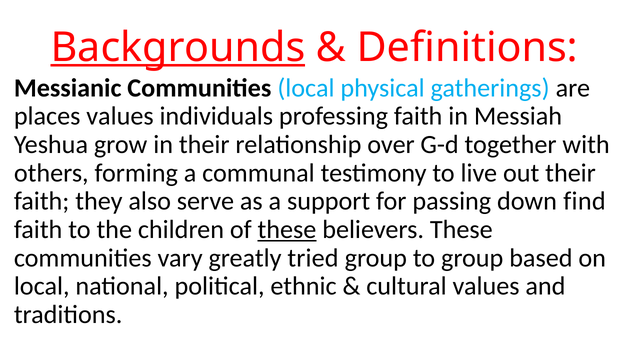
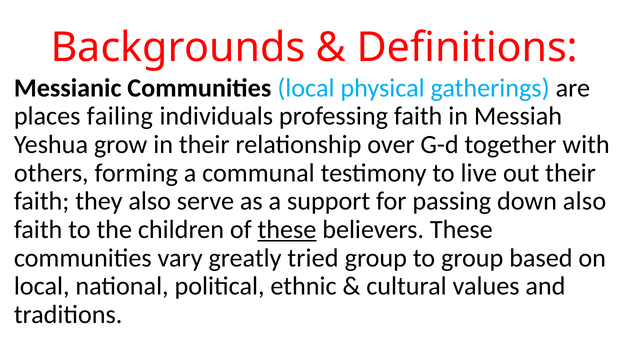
Backgrounds underline: present -> none (178, 48)
places values: values -> failing (120, 116)
down find: find -> also (585, 201)
